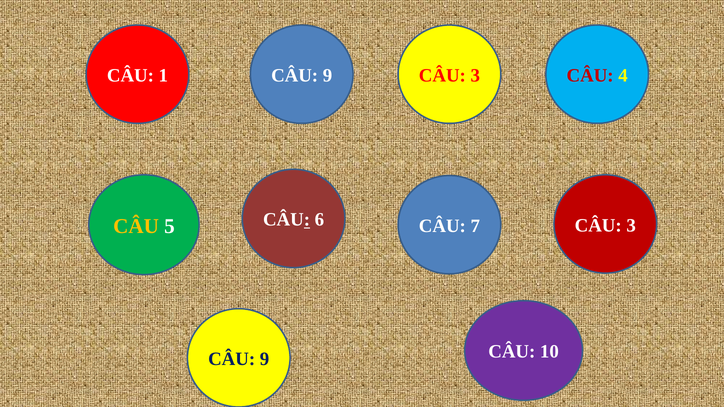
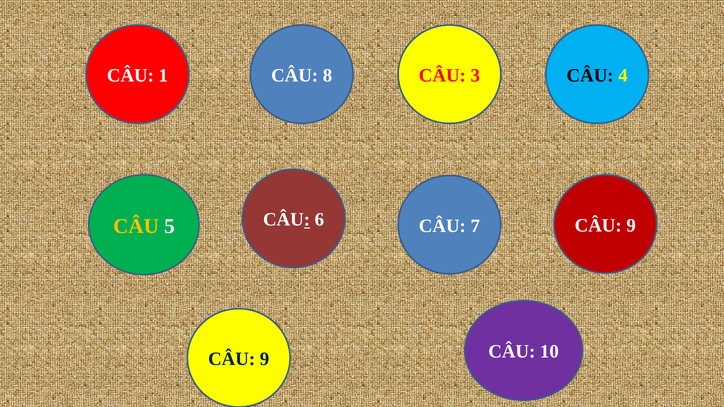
1 CÂU 9: 9 -> 8 (328, 76)
CÂU colour: red -> black (590, 76)
3: 3 -> 9 (631, 225)
